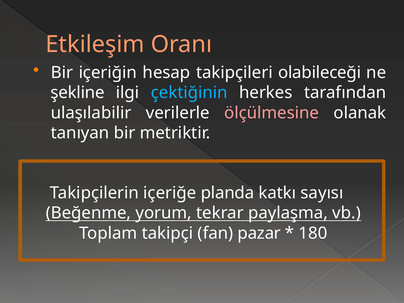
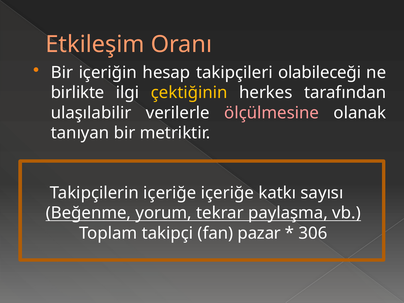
şekline: şekline -> birlikte (78, 93)
çektiğinin colour: light blue -> yellow (189, 93)
içeriğe planda: planda -> içeriğe (227, 193)
180: 180 -> 306 (313, 233)
